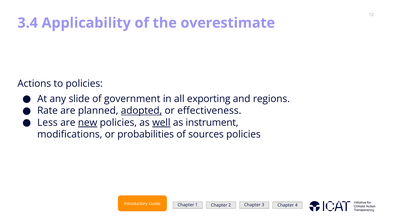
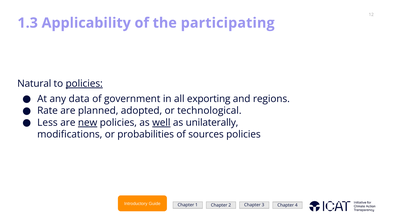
3.4: 3.4 -> 1.3 (28, 23)
overestimate: overestimate -> participating (228, 23)
Actions: Actions -> Natural (34, 83)
policies underline: none -> present (84, 83)
slide: slide -> data (79, 99)
adopted underline: present -> none (141, 111)
effectiveness: effectiveness -> technological (209, 111)
instrument: instrument -> unilaterally (212, 122)
